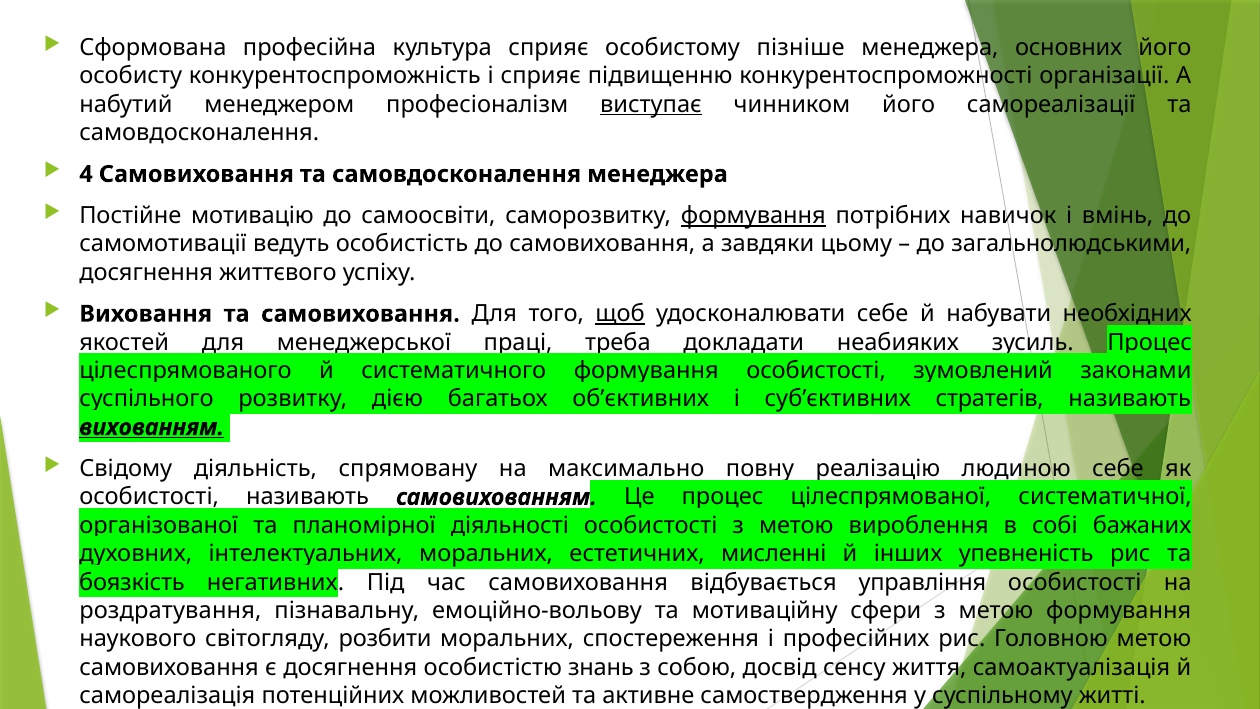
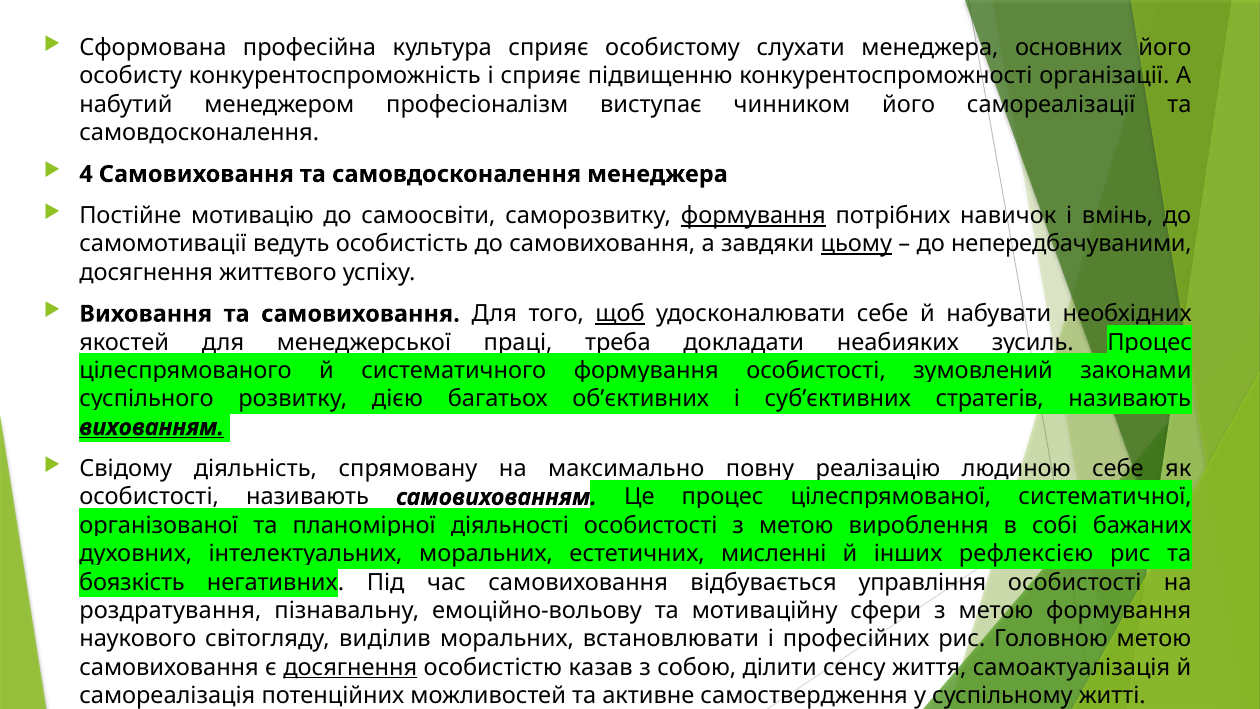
пізніше: пізніше -> слухати (801, 48)
виступає underline: present -> none (651, 104)
цьому underline: none -> present (856, 244)
загальнолюдськими: загальнолюдськими -> непередбачуваними (1071, 244)
упевненість: упевненість -> рефлексією (1026, 554)
розбити: розбити -> виділив (385, 639)
спостереження: спостереження -> встановлювати (671, 639)
досягнення underline: none -> present (350, 667)
знань: знань -> казав (601, 667)
досвід: досвід -> ділити (780, 667)
